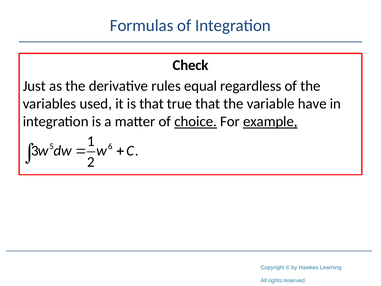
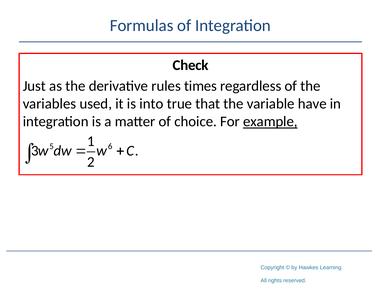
equal: equal -> times (201, 86)
is that: that -> into (152, 104)
choice underline: present -> none (196, 121)
